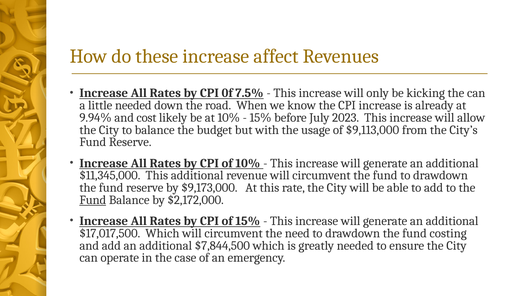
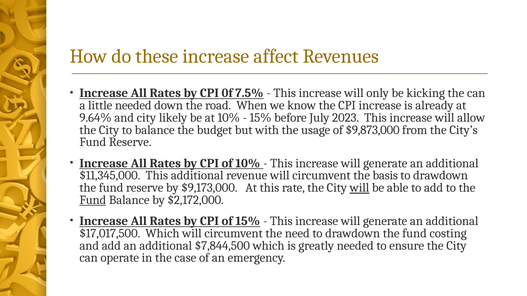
9.94%: 9.94% -> 9.64% (96, 118)
and cost: cost -> city (146, 118)
$9,113,000: $9,113,000 -> $9,873,000 (373, 130)
circumvent the fund: fund -> basis (385, 176)
will underline: none -> present (359, 188)
